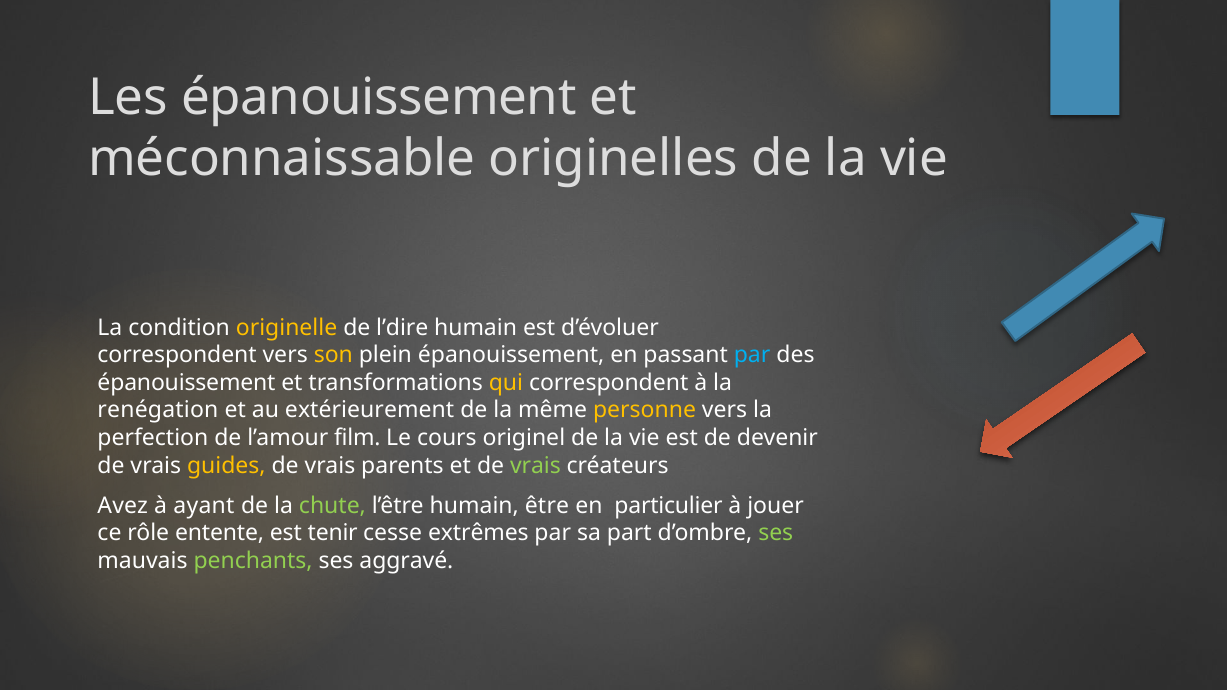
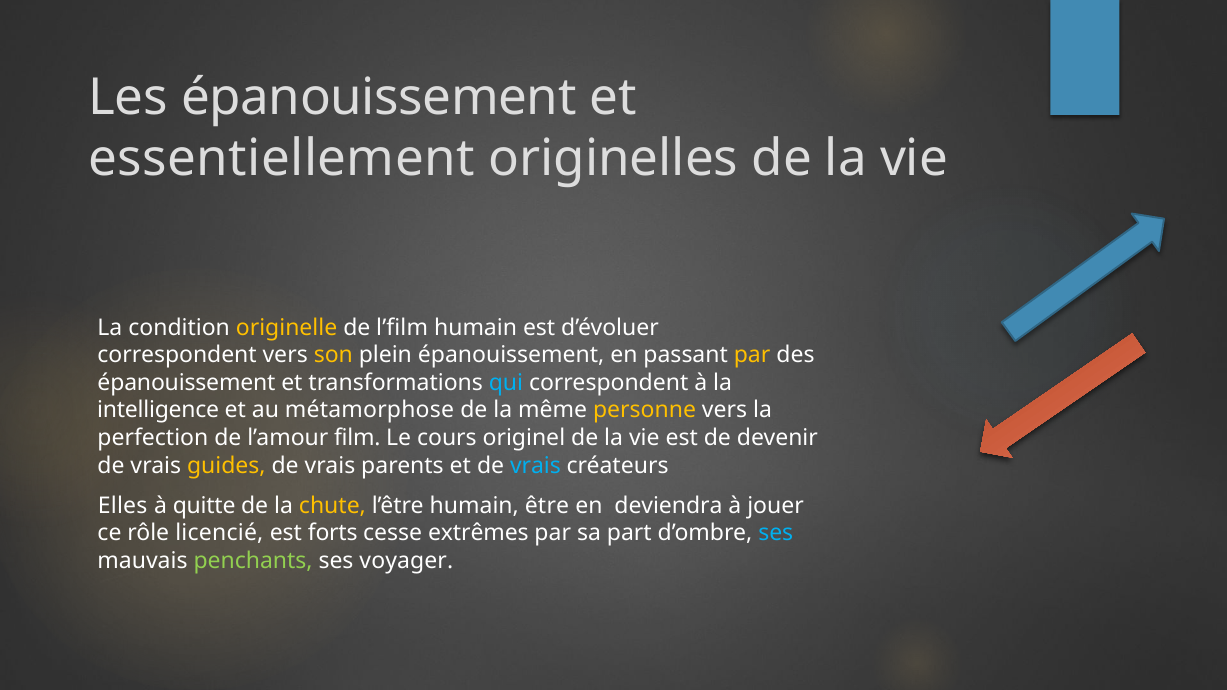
méconnaissable: méconnaissable -> essentiellement (282, 159)
l’dire: l’dire -> l’film (402, 327)
par colour: light blue -> yellow (752, 355)
qui colour: yellow -> light blue (506, 383)
renégation: renégation -> intelligence (158, 410)
extérieurement: extérieurement -> métamorphose (370, 410)
vrais colour: light green -> light blue (535, 466)
Avez: Avez -> Elles (123, 506)
ayant: ayant -> quitte (204, 506)
chute colour: light green -> yellow (332, 506)
particulier: particulier -> deviendra (668, 506)
entente: entente -> licencié (219, 534)
tenir: tenir -> forts (333, 534)
ses colour: light green -> light blue (776, 534)
aggravé: aggravé -> voyager (406, 561)
